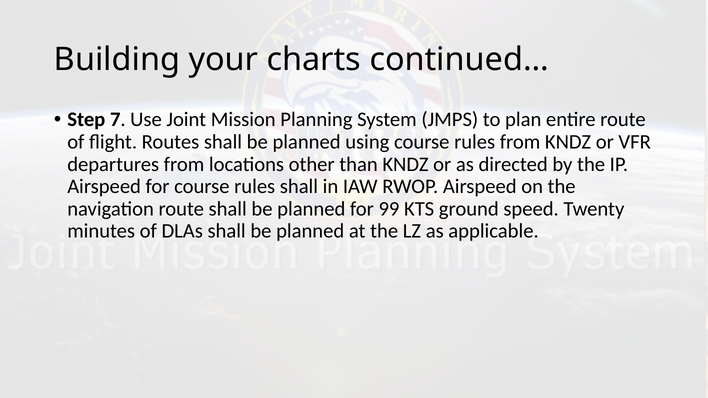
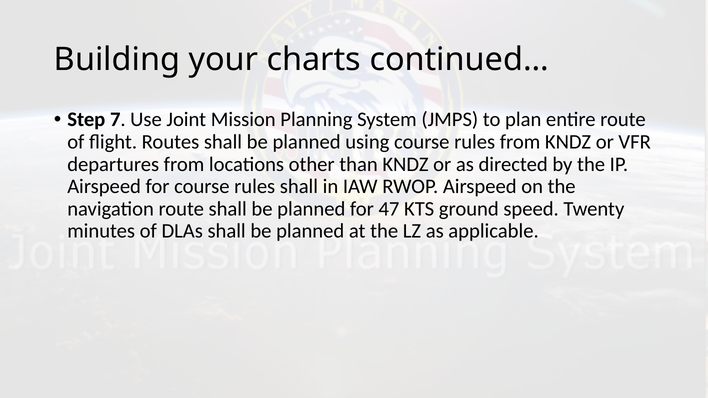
99: 99 -> 47 (389, 209)
